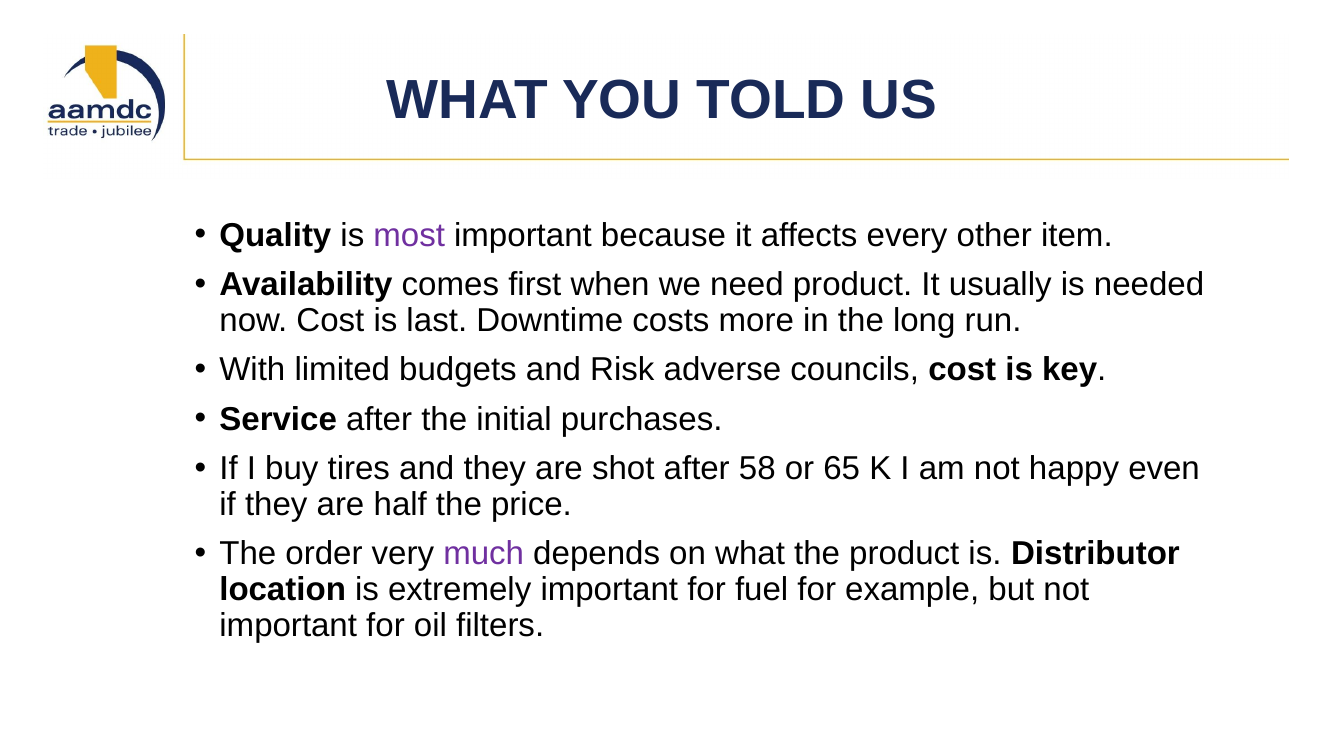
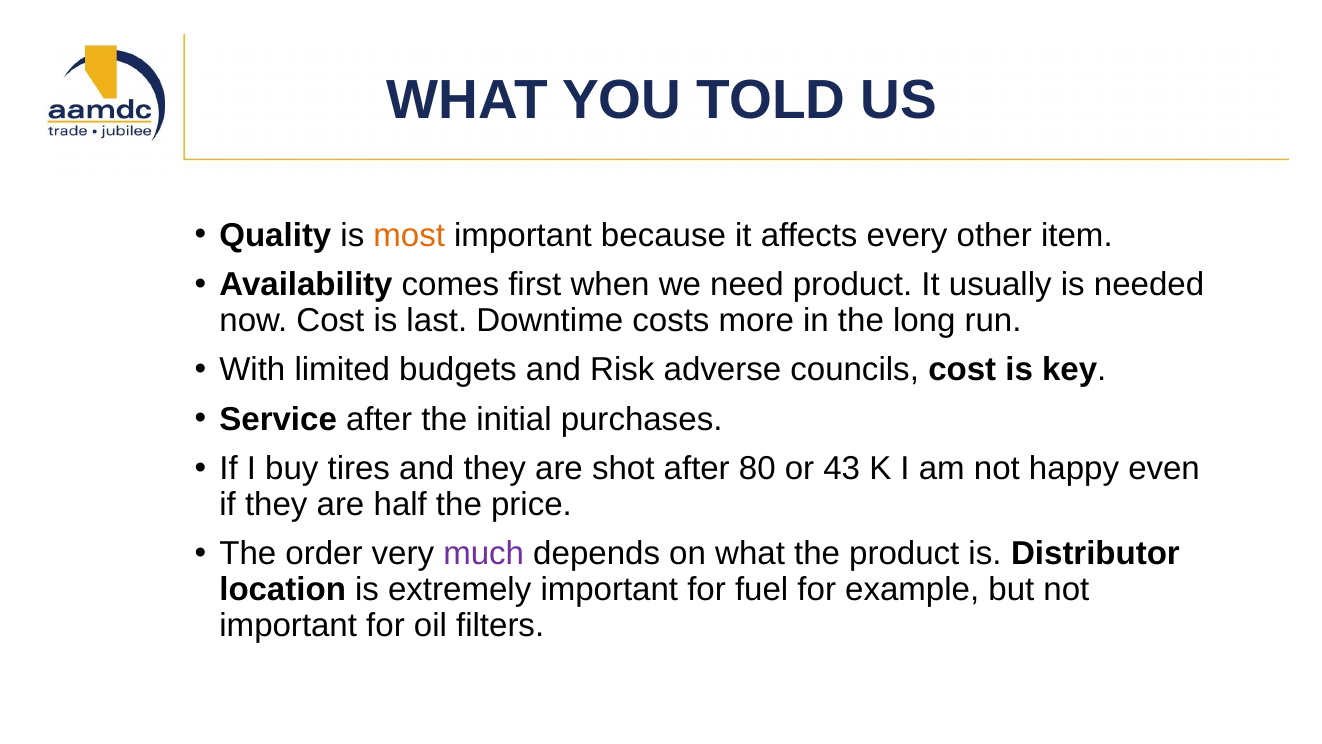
most colour: purple -> orange (409, 235)
58: 58 -> 80 (757, 469)
65: 65 -> 43 (842, 469)
